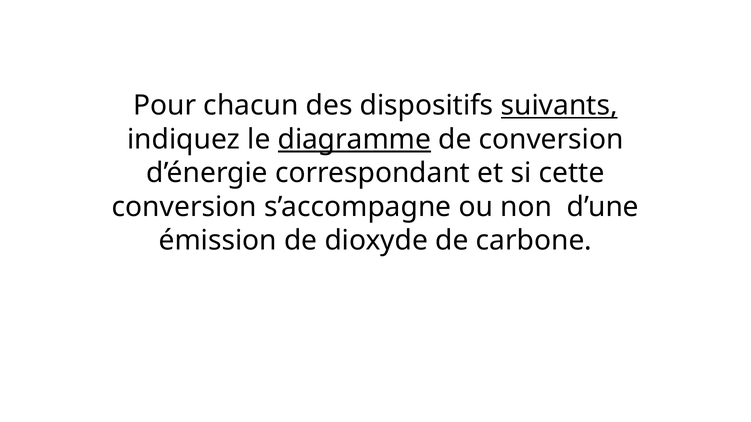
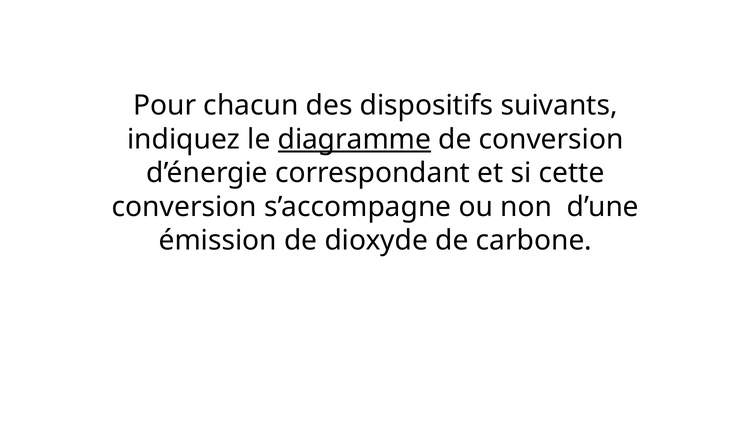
suivants underline: present -> none (559, 106)
